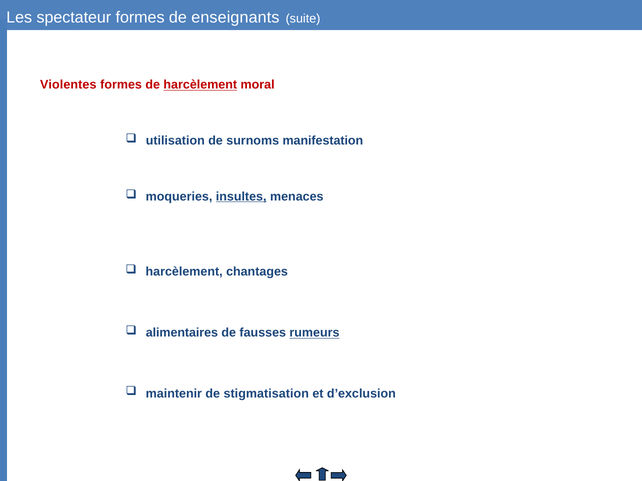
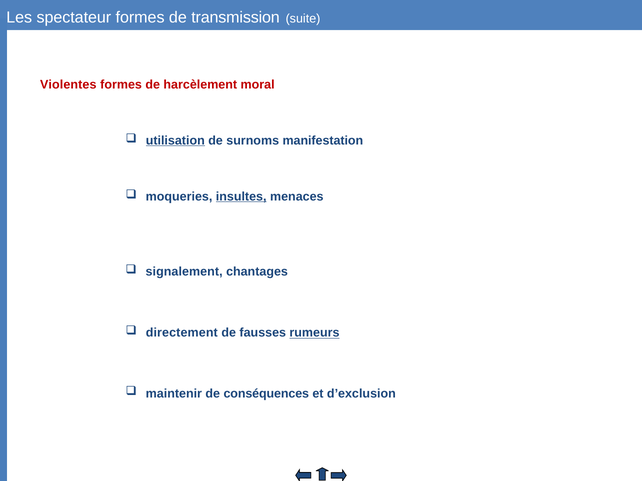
enseignants: enseignants -> transmission (236, 17)
harcèlement underline: present -> none (200, 85)
utilisation underline: none -> present (175, 141)
harcèlement: harcèlement -> signalement (184, 272)
alimentaires: alimentaires -> directement (182, 333)
stigmatisation: stigmatisation -> conséquences (266, 394)
